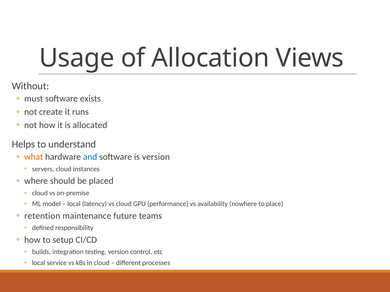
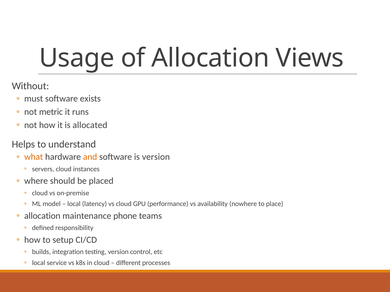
create: create -> metric (51, 112)
and colour: blue -> orange (90, 157)
retention: retention -> allocation (42, 216)
future: future -> phone (125, 216)
